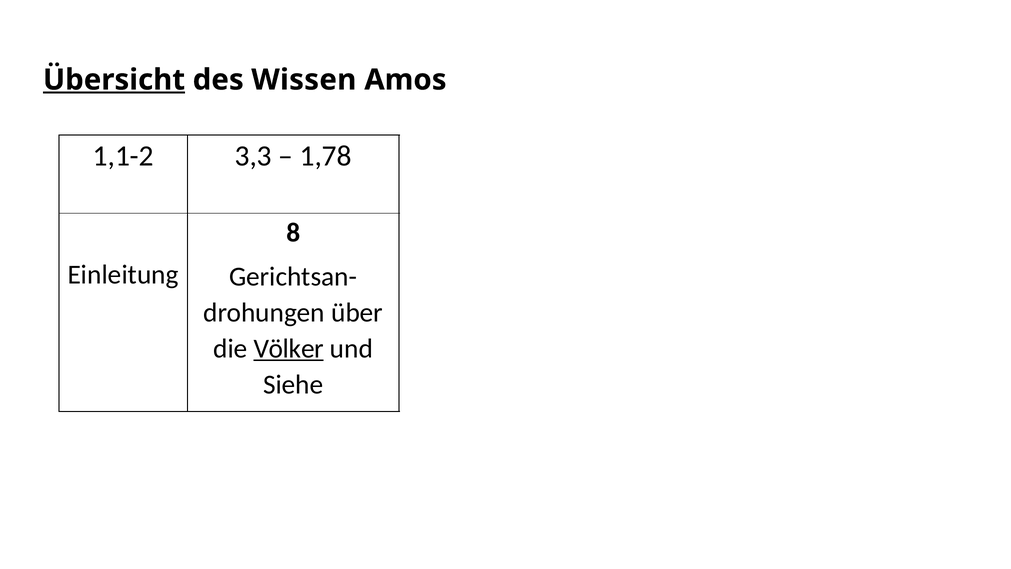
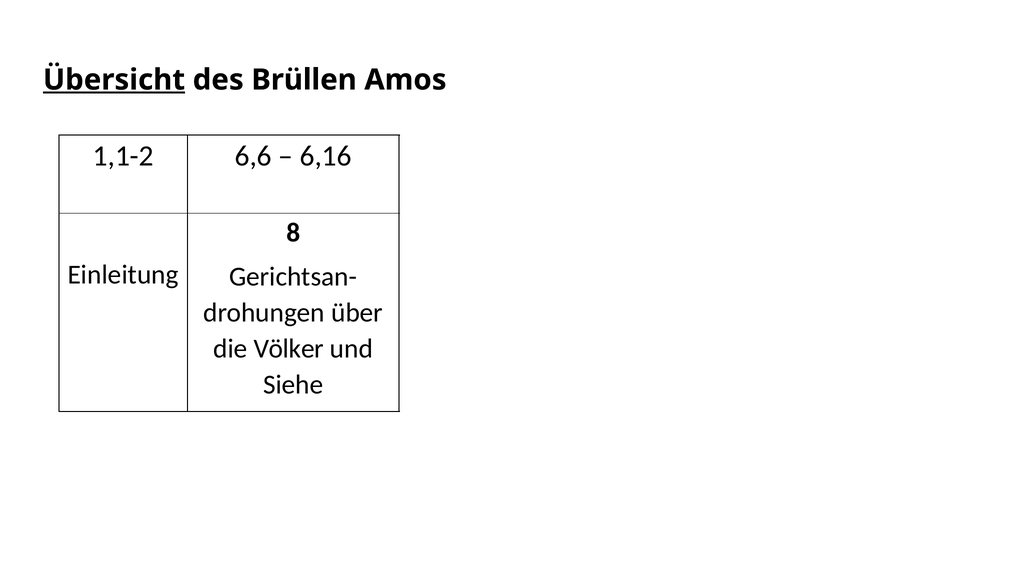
Wissen: Wissen -> Brüllen (304, 80)
3,3: 3,3 -> 6,6 (253, 156)
1,78: 1,78 -> 6,16 (326, 156)
Völker underline: present -> none (289, 348)
